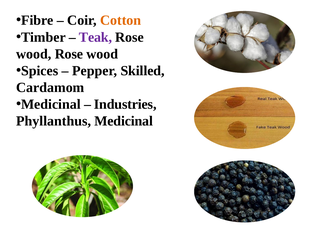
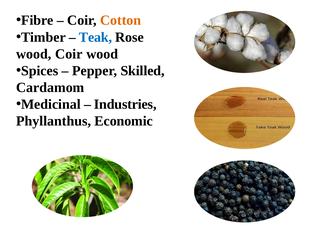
Teak colour: purple -> blue (95, 37)
wood Rose: Rose -> Coir (69, 54)
Phyllanthus Medicinal: Medicinal -> Economic (124, 121)
